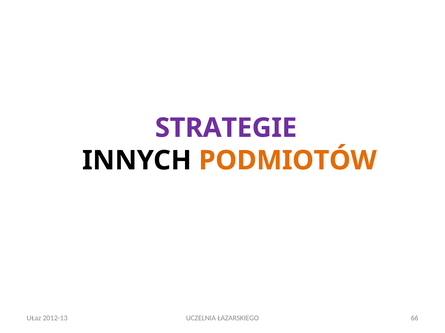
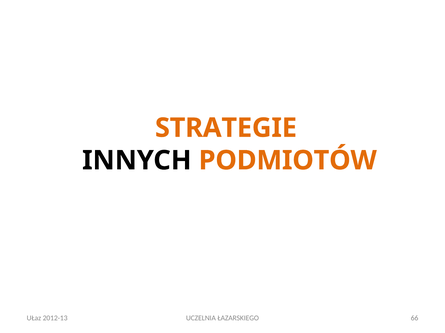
STRATEGIE colour: purple -> orange (226, 128)
